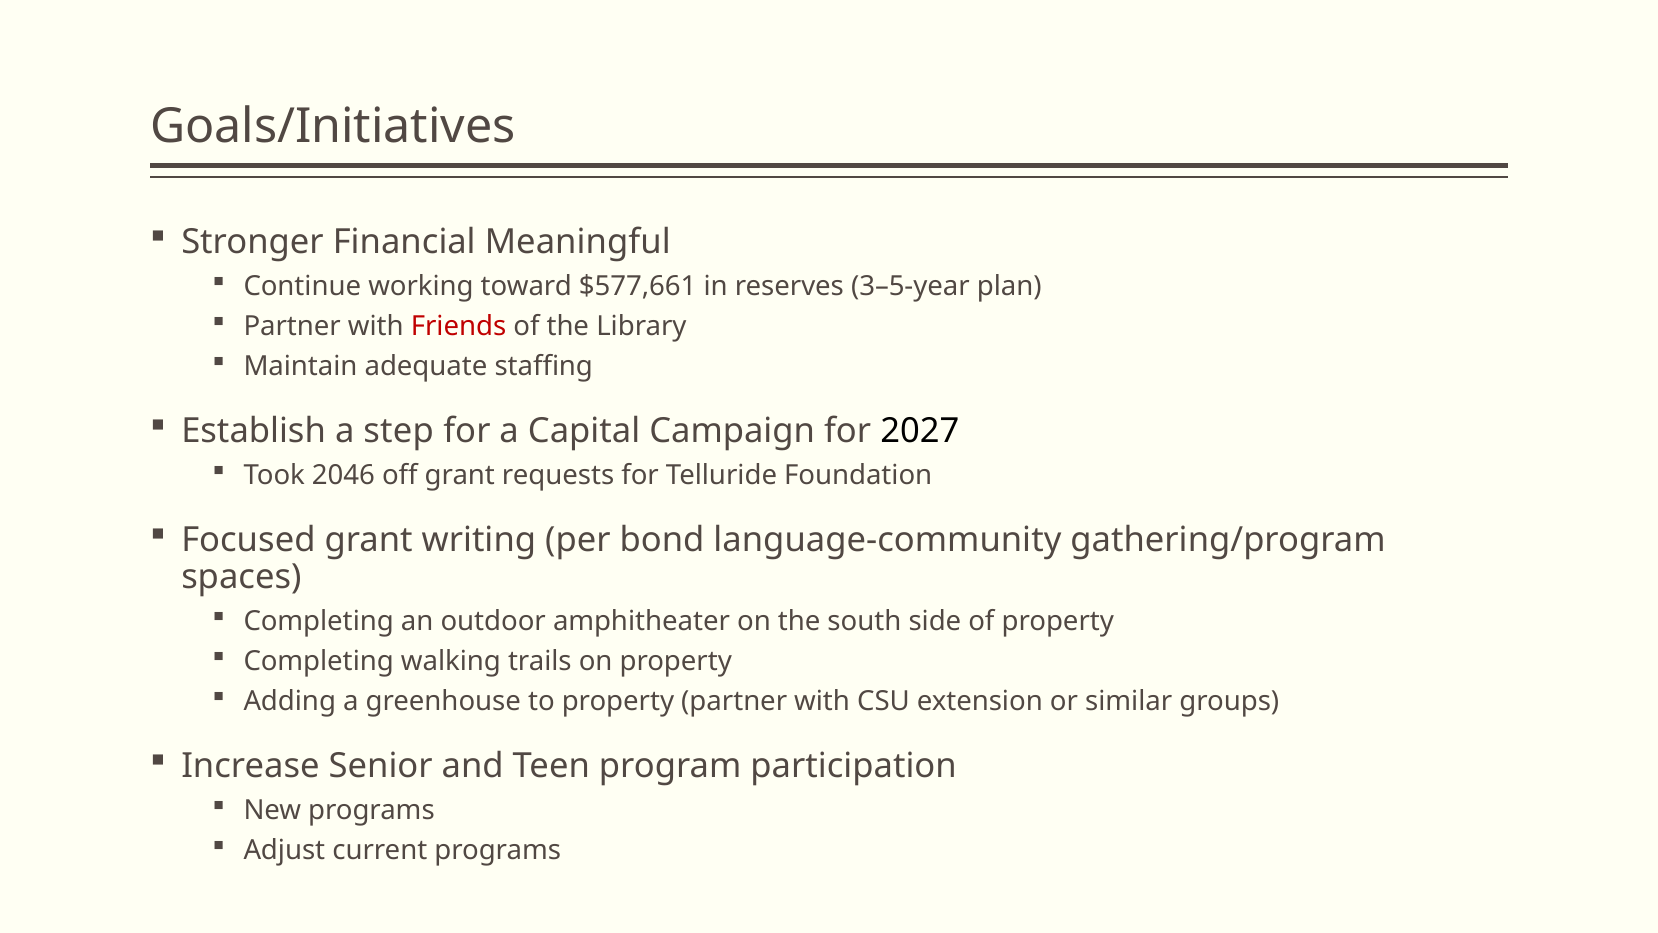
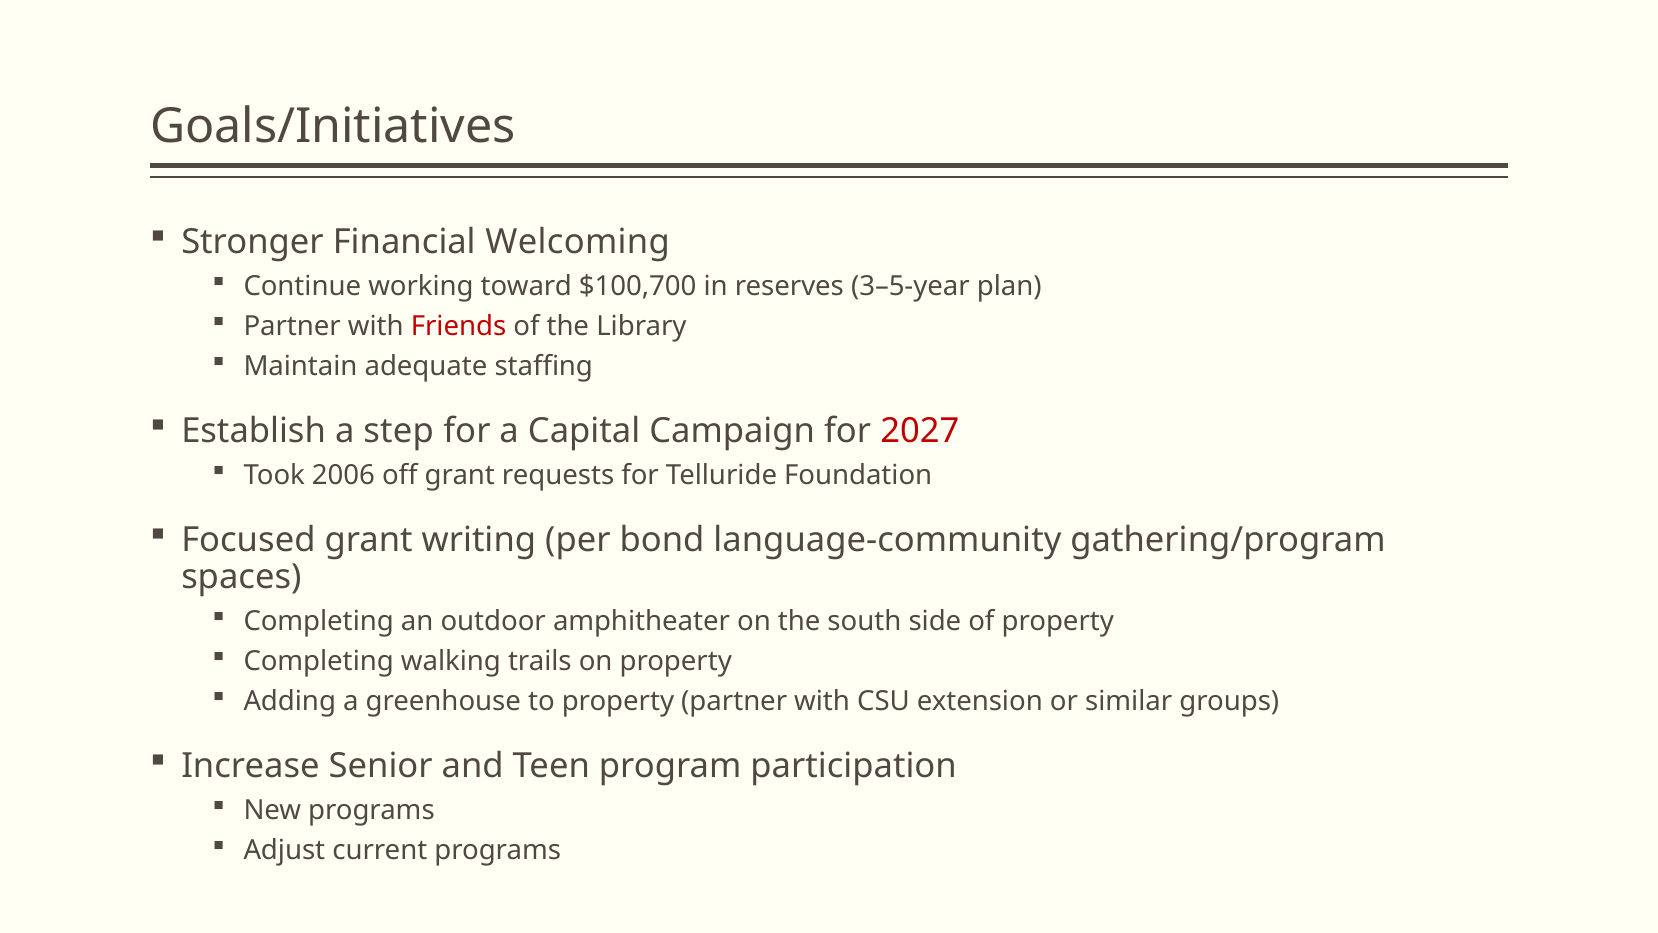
Meaningful: Meaningful -> Welcoming (578, 242)
$577,661: $577,661 -> $100,700 (638, 286)
2027 colour: black -> red (920, 431)
2046: 2046 -> 2006 (343, 475)
